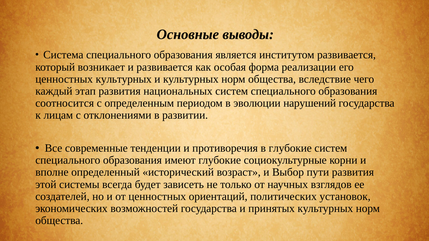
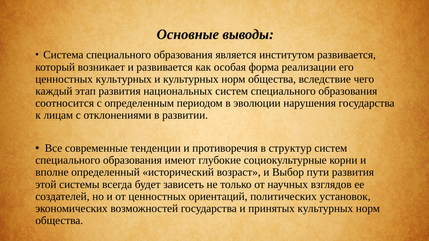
нарушений: нарушений -> нарушения (310, 103)
в глубокие: глубокие -> структур (290, 148)
